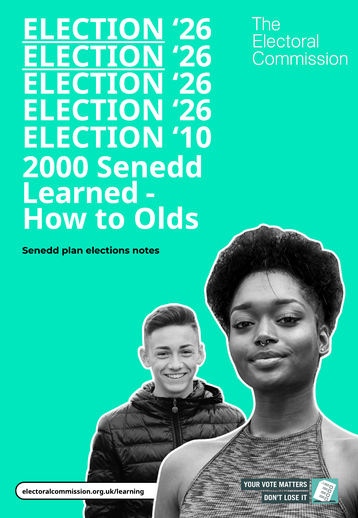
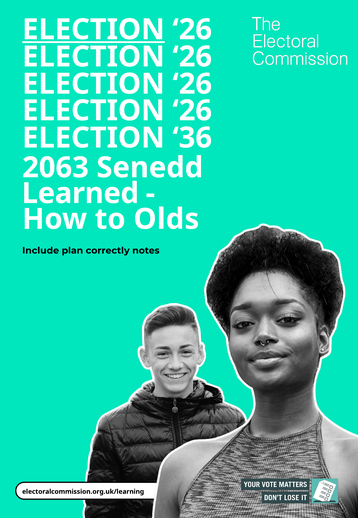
ELECTION underline: present -> none (93, 57)
10: 10 -> 36 (192, 138)
2000: 2000 -> 2063 (56, 167)
Senedd: Senedd -> Include (41, 250)
elections: elections -> correctly (108, 250)
